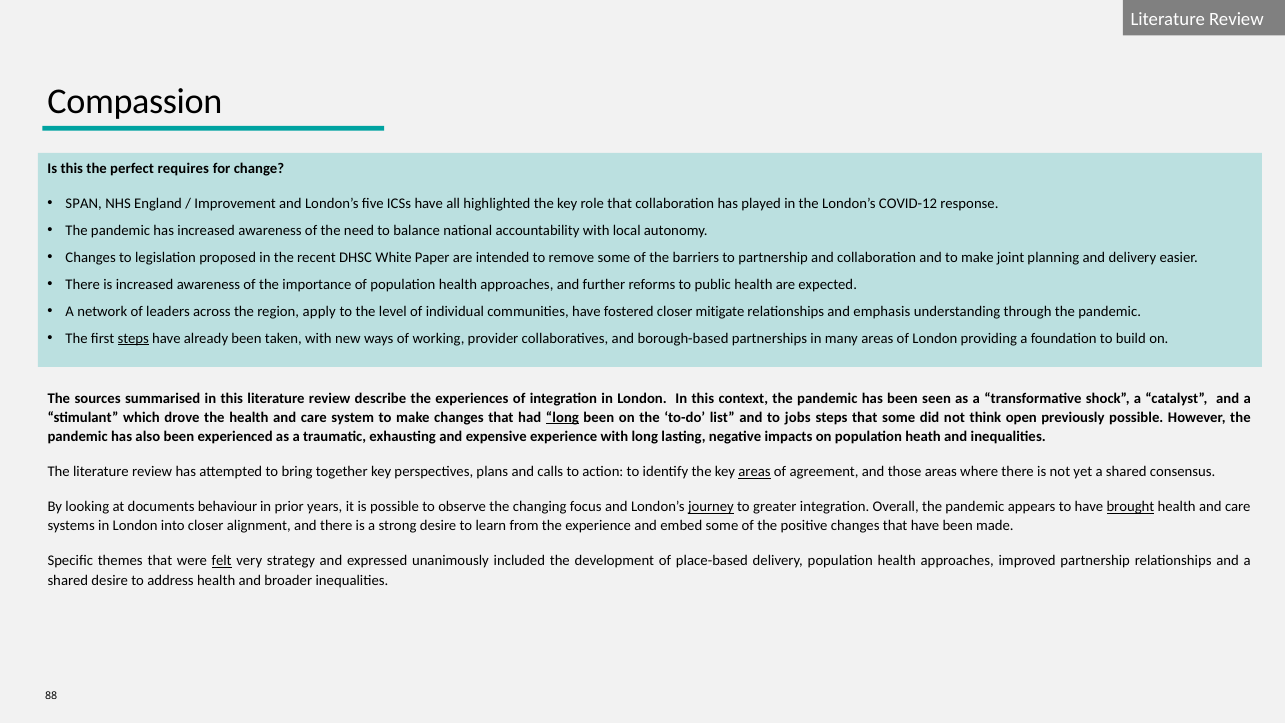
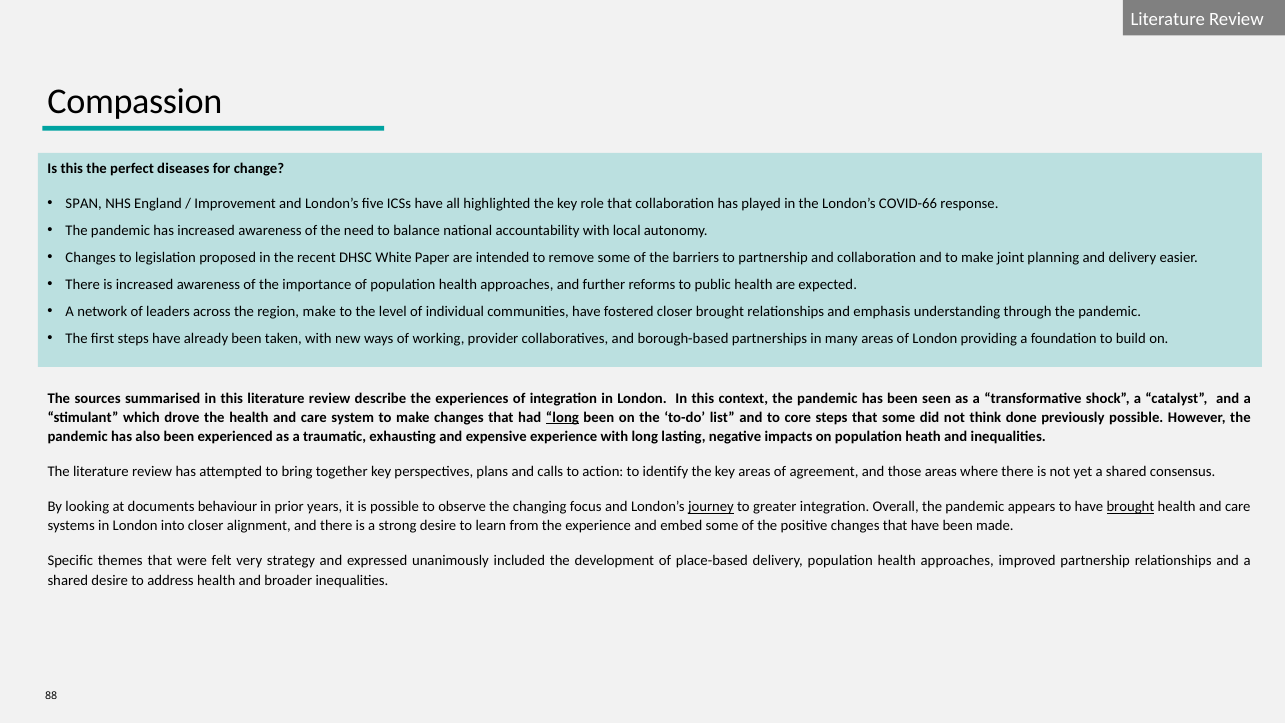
requires: requires -> diseases (183, 169)
COVID-12: COVID-12 -> COVID-66 (908, 204)
region apply: apply -> make (319, 311)
closer mitigate: mitigate -> brought (720, 311)
steps underline: present -> none (133, 338)
jobs: jobs -> core (798, 417)
open: open -> done (1021, 417)
areas underline: present -> none (755, 472)
felt underline: present -> none (222, 561)
